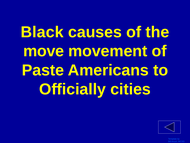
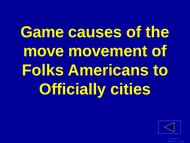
Black: Black -> Game (42, 32)
Paste: Paste -> Folks (43, 70)
